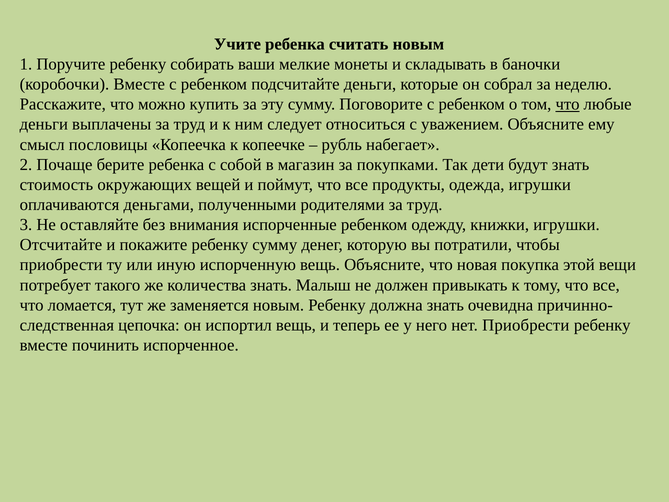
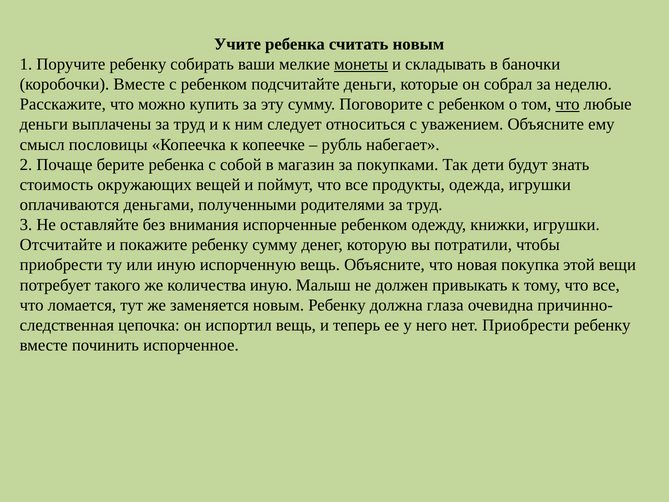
монеты underline: none -> present (361, 64)
количества знать: знать -> иную (271, 285)
должна знать: знать -> глаза (445, 305)
